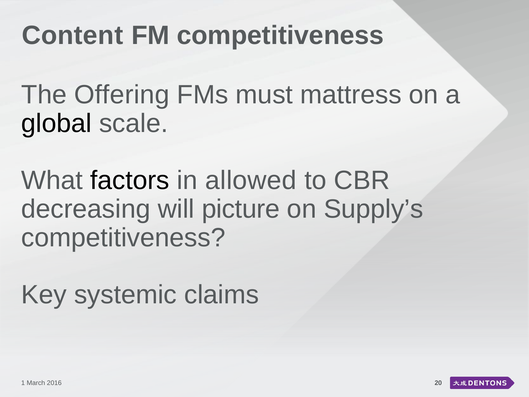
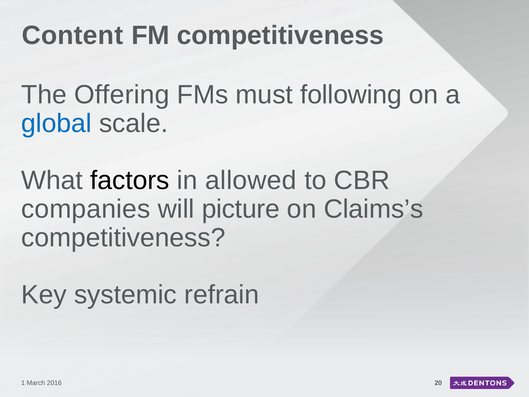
mattress: mattress -> following (351, 95)
global colour: black -> blue (56, 123)
decreasing: decreasing -> companies (86, 209)
Supply’s: Supply’s -> Claims’s (373, 209)
claims: claims -> refrain (222, 295)
